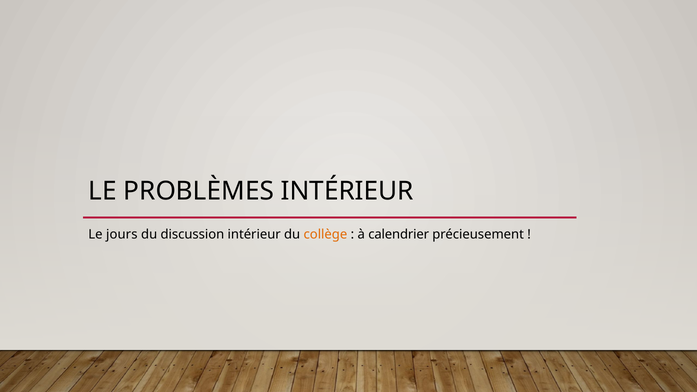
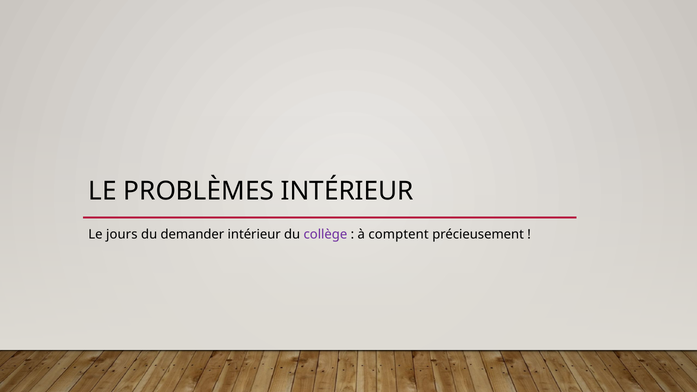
discussion: discussion -> demander (192, 235)
collège colour: orange -> purple (325, 235)
calendrier: calendrier -> comptent (399, 235)
